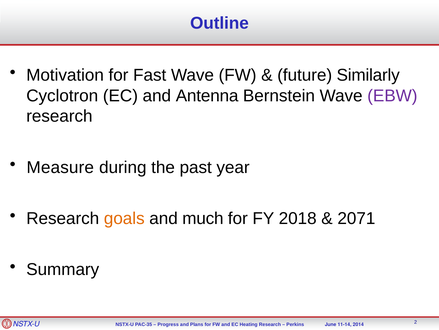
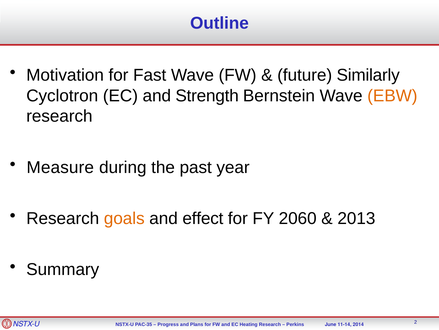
Antenna: Antenna -> Strength (207, 96)
EBW colour: purple -> orange (392, 96)
much: much -> effect (203, 218)
2018: 2018 -> 2060 (298, 218)
2071: 2071 -> 2013 (356, 218)
